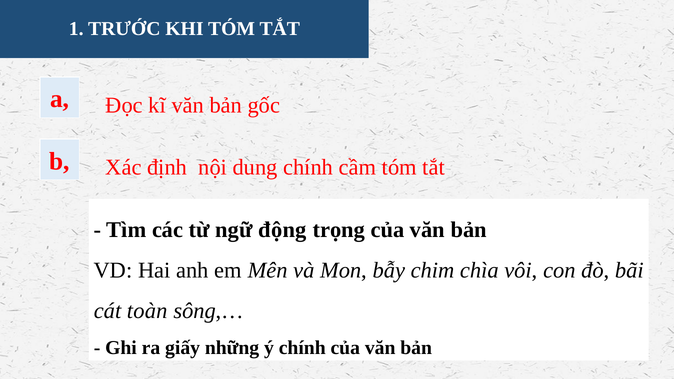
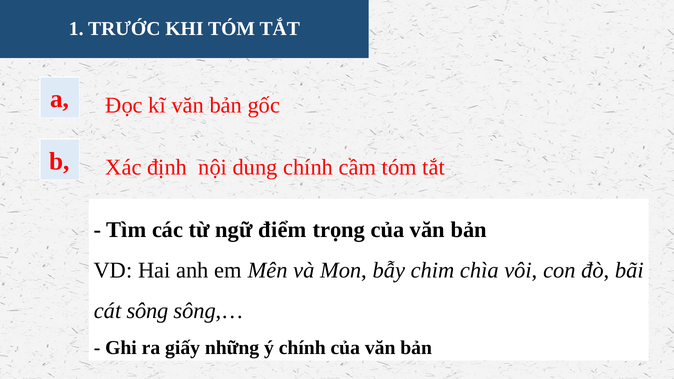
động: động -> điểm (282, 230)
toàn: toàn -> sông (147, 311)
